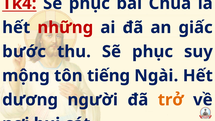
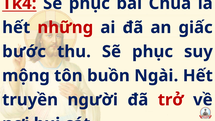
tiếng: tiếng -> buồn (108, 76)
dương: dương -> truyền (30, 100)
trở colour: orange -> red (171, 100)
